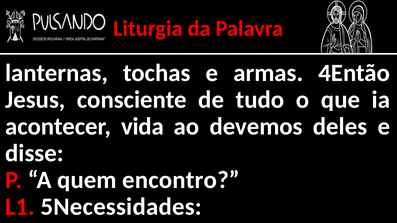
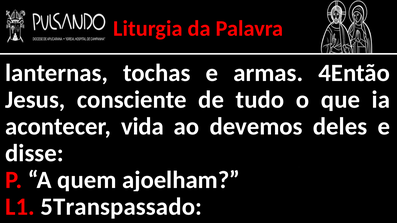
encontro: encontro -> ajoelham (181, 180)
5Necessidades: 5Necessidades -> 5Transpassado (121, 207)
